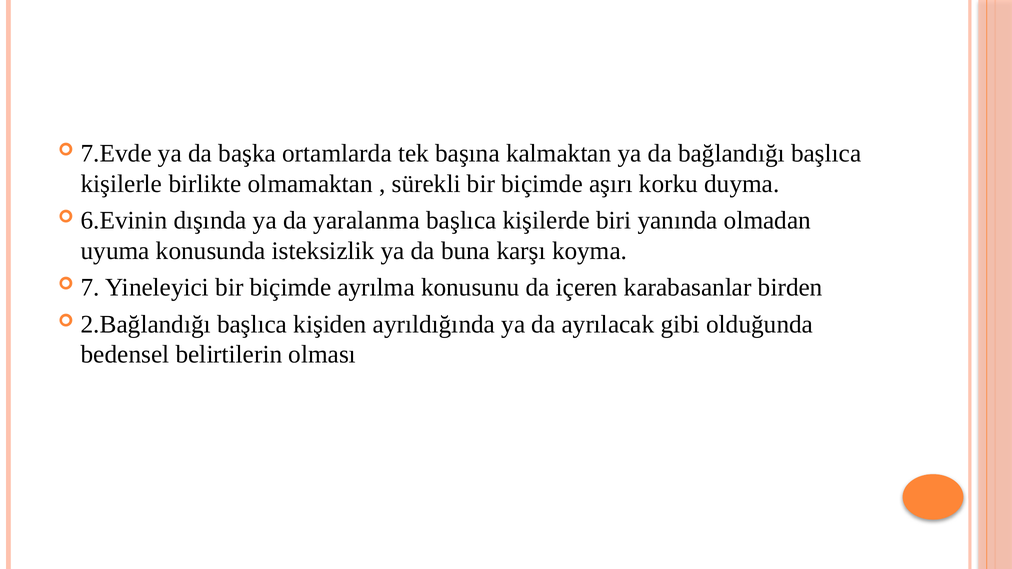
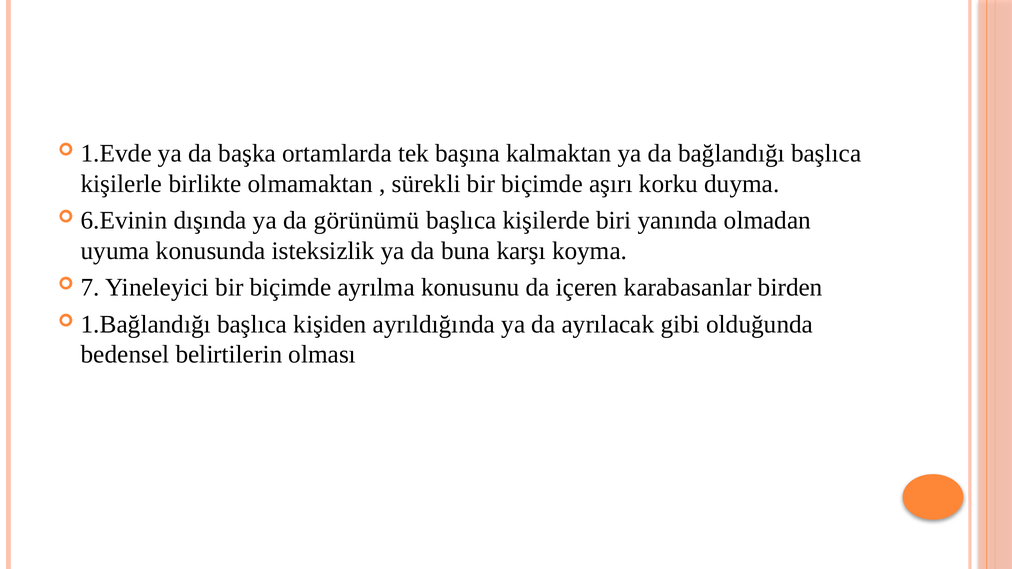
7.Evde: 7.Evde -> 1.Evde (116, 154)
yaralanma: yaralanma -> görünümü (367, 221)
2.Bağlandığı: 2.Bağlandığı -> 1.Bağlandığı (146, 324)
